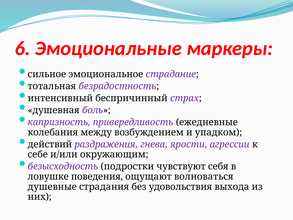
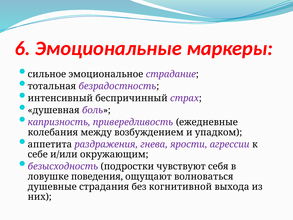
действий: действий -> аппетита (50, 144)
удовольствия: удовольствия -> когнитивной (180, 186)
